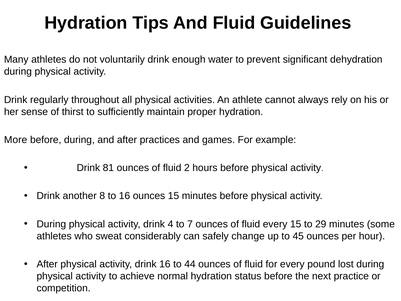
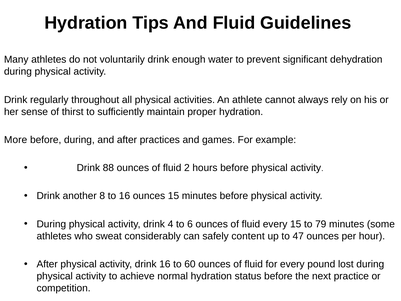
81: 81 -> 88 (108, 168)
7: 7 -> 6 (190, 224)
29: 29 -> 79 (321, 224)
change: change -> content (248, 236)
45: 45 -> 47 (298, 236)
44: 44 -> 60 (190, 264)
